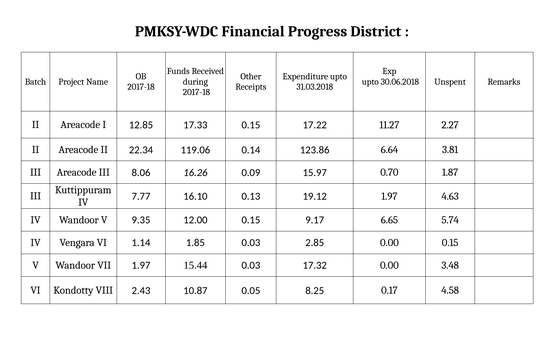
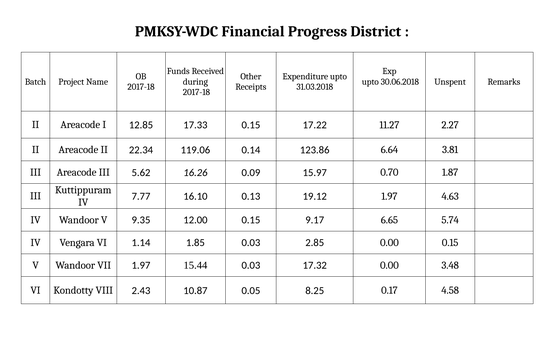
8.06: 8.06 -> 5.62 (141, 173)
